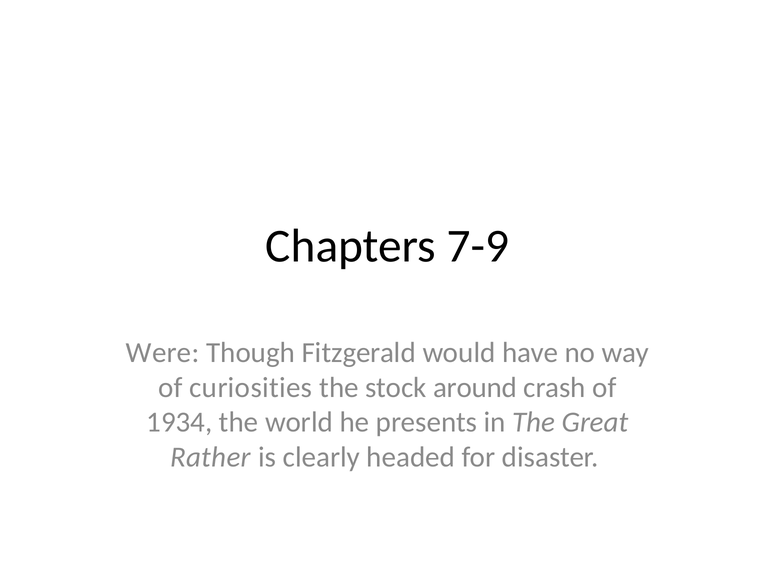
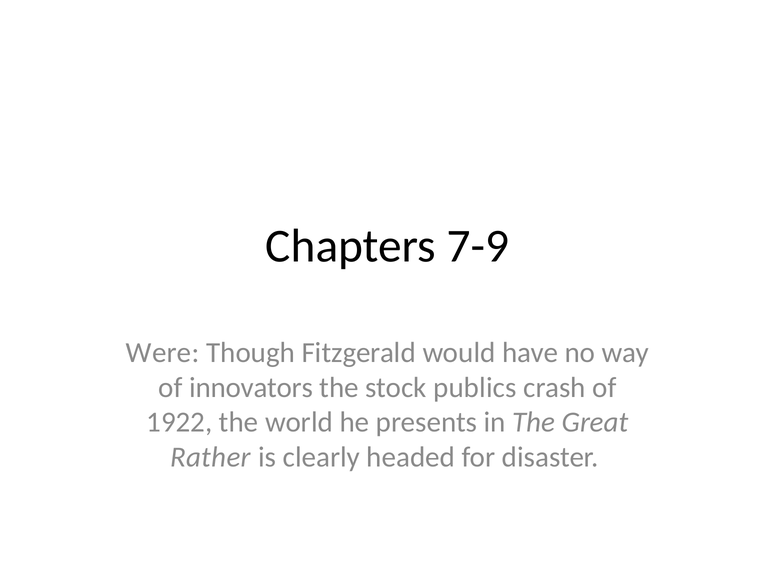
curiosities: curiosities -> innovators (251, 388)
around: around -> publics (475, 388)
1934: 1934 -> 1922 (179, 423)
